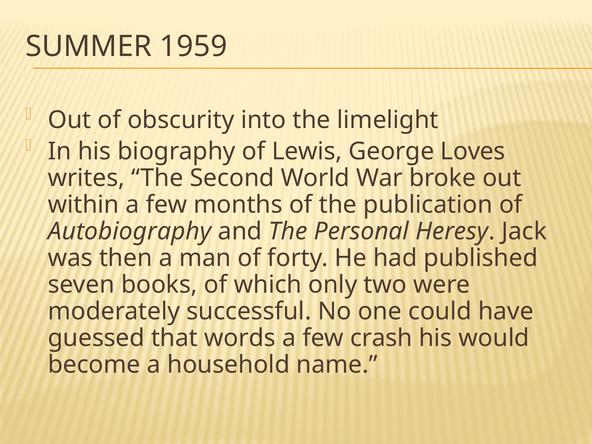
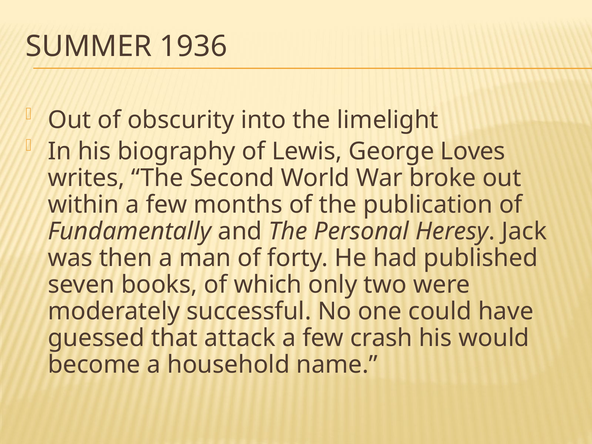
1959: 1959 -> 1936 (193, 46)
Autobiography: Autobiography -> Fundamentally (130, 231)
words: words -> attack (240, 338)
